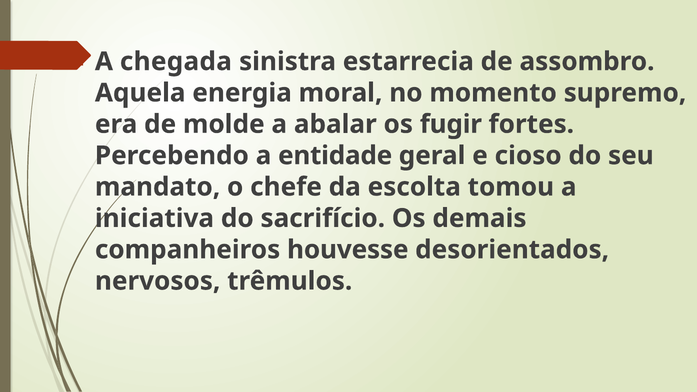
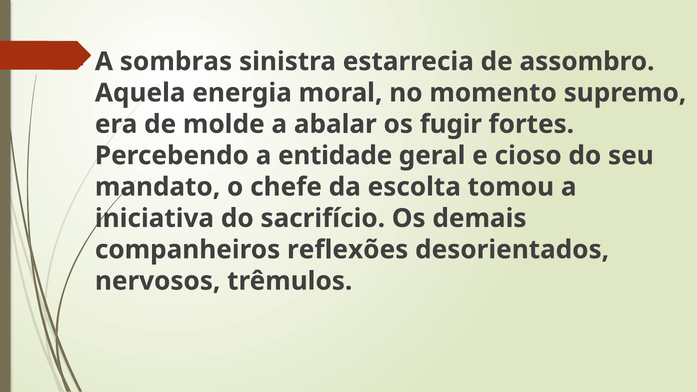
chegada: chegada -> sombras (176, 62)
houvesse: houvesse -> reflexões (348, 250)
